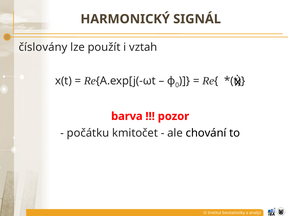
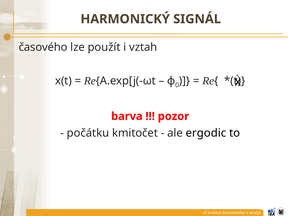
číslovány: číslovány -> časového (43, 47)
chování: chování -> ergodic (206, 133)
